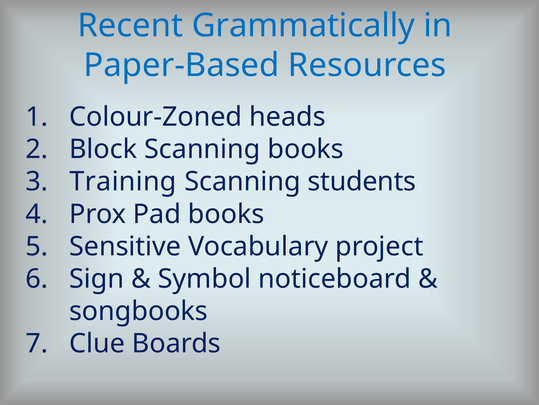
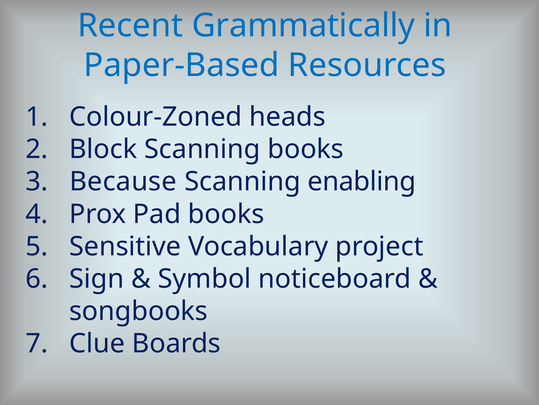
Training: Training -> Because (123, 181)
students: students -> enabling (362, 181)
